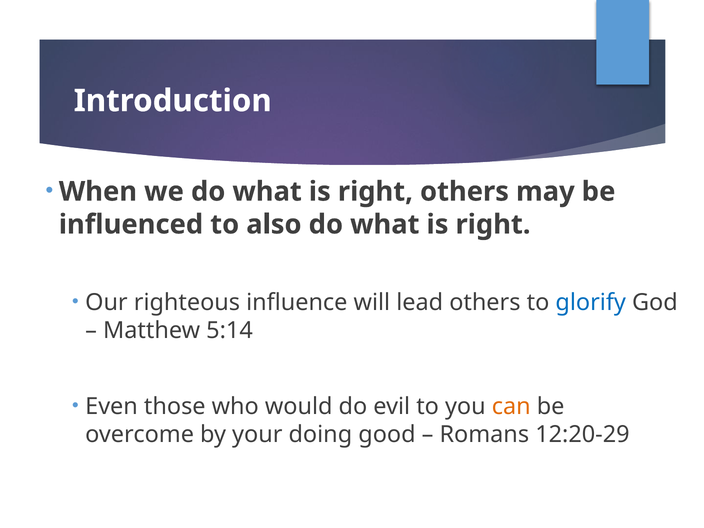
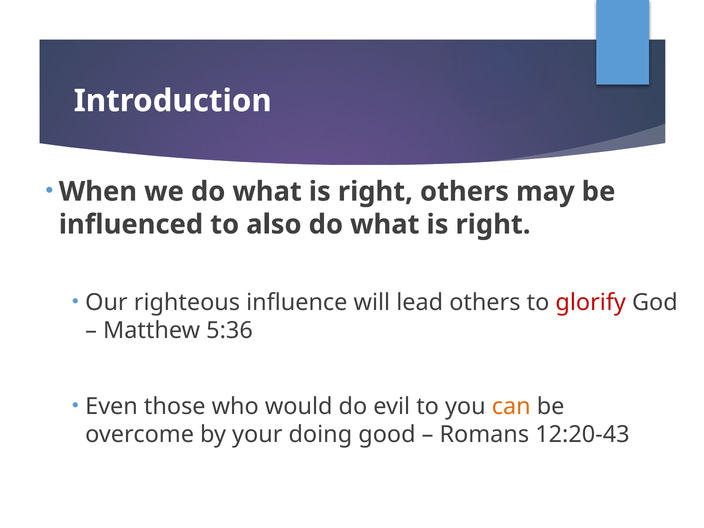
glorify colour: blue -> red (591, 302)
5:14: 5:14 -> 5:36 (230, 331)
12:20-29: 12:20-29 -> 12:20-43 (582, 435)
